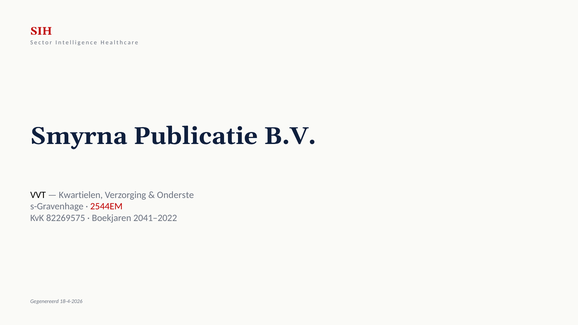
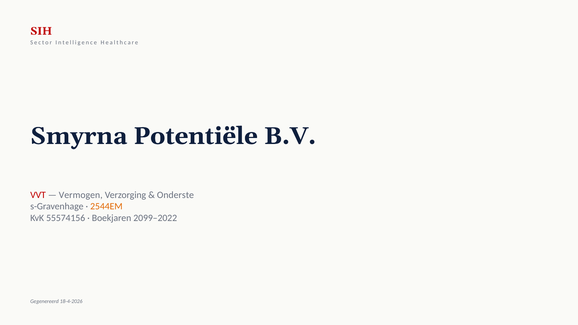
Publicatie: Publicatie -> Potentiële (196, 136)
VVT colour: black -> red (38, 195)
Kwartielen: Kwartielen -> Vermogen (81, 195)
2544EM colour: red -> orange (106, 207)
82269575: 82269575 -> 55574156 (66, 218)
2041–2022: 2041–2022 -> 2099–2022 (155, 218)
